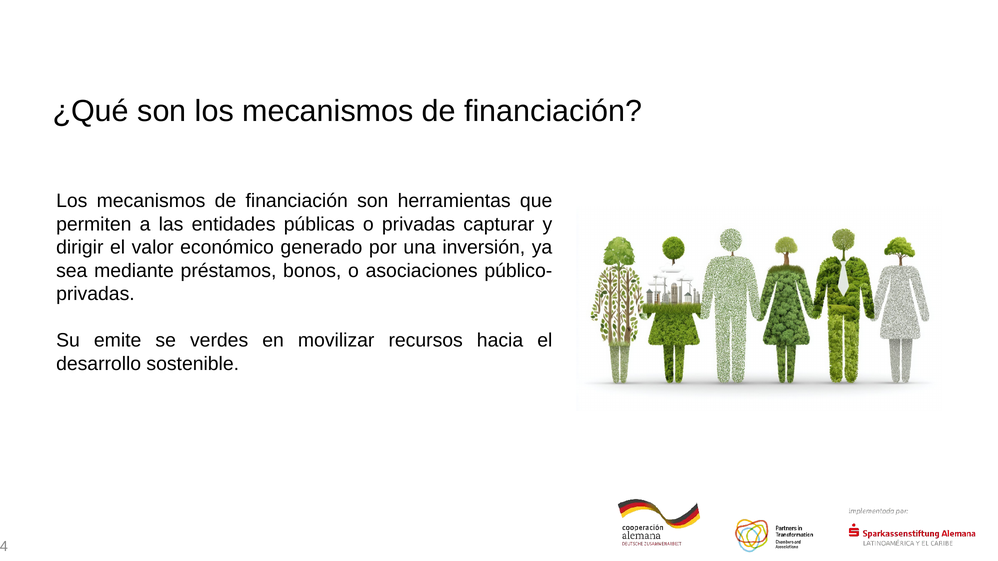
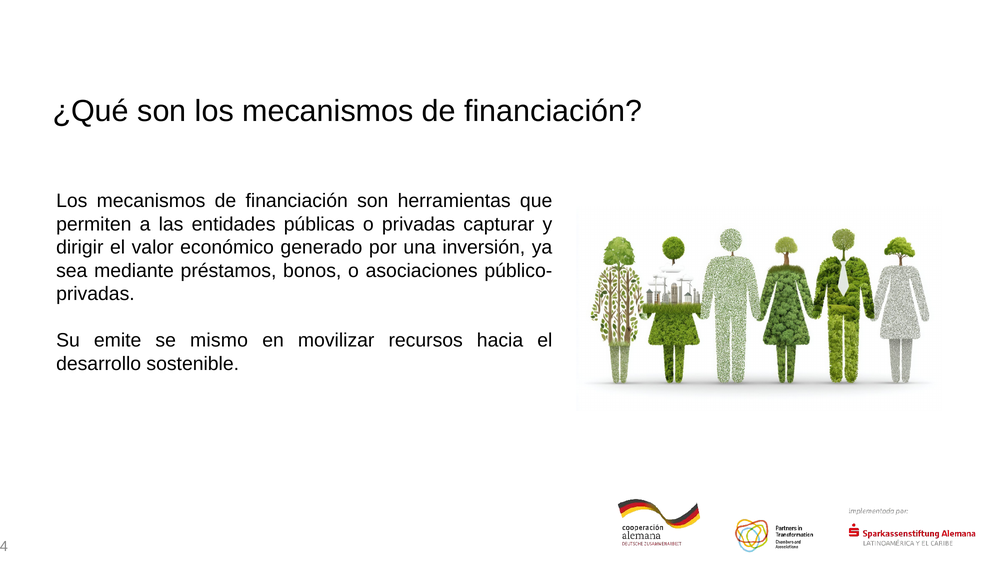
verdes: verdes -> mismo (219, 341)
